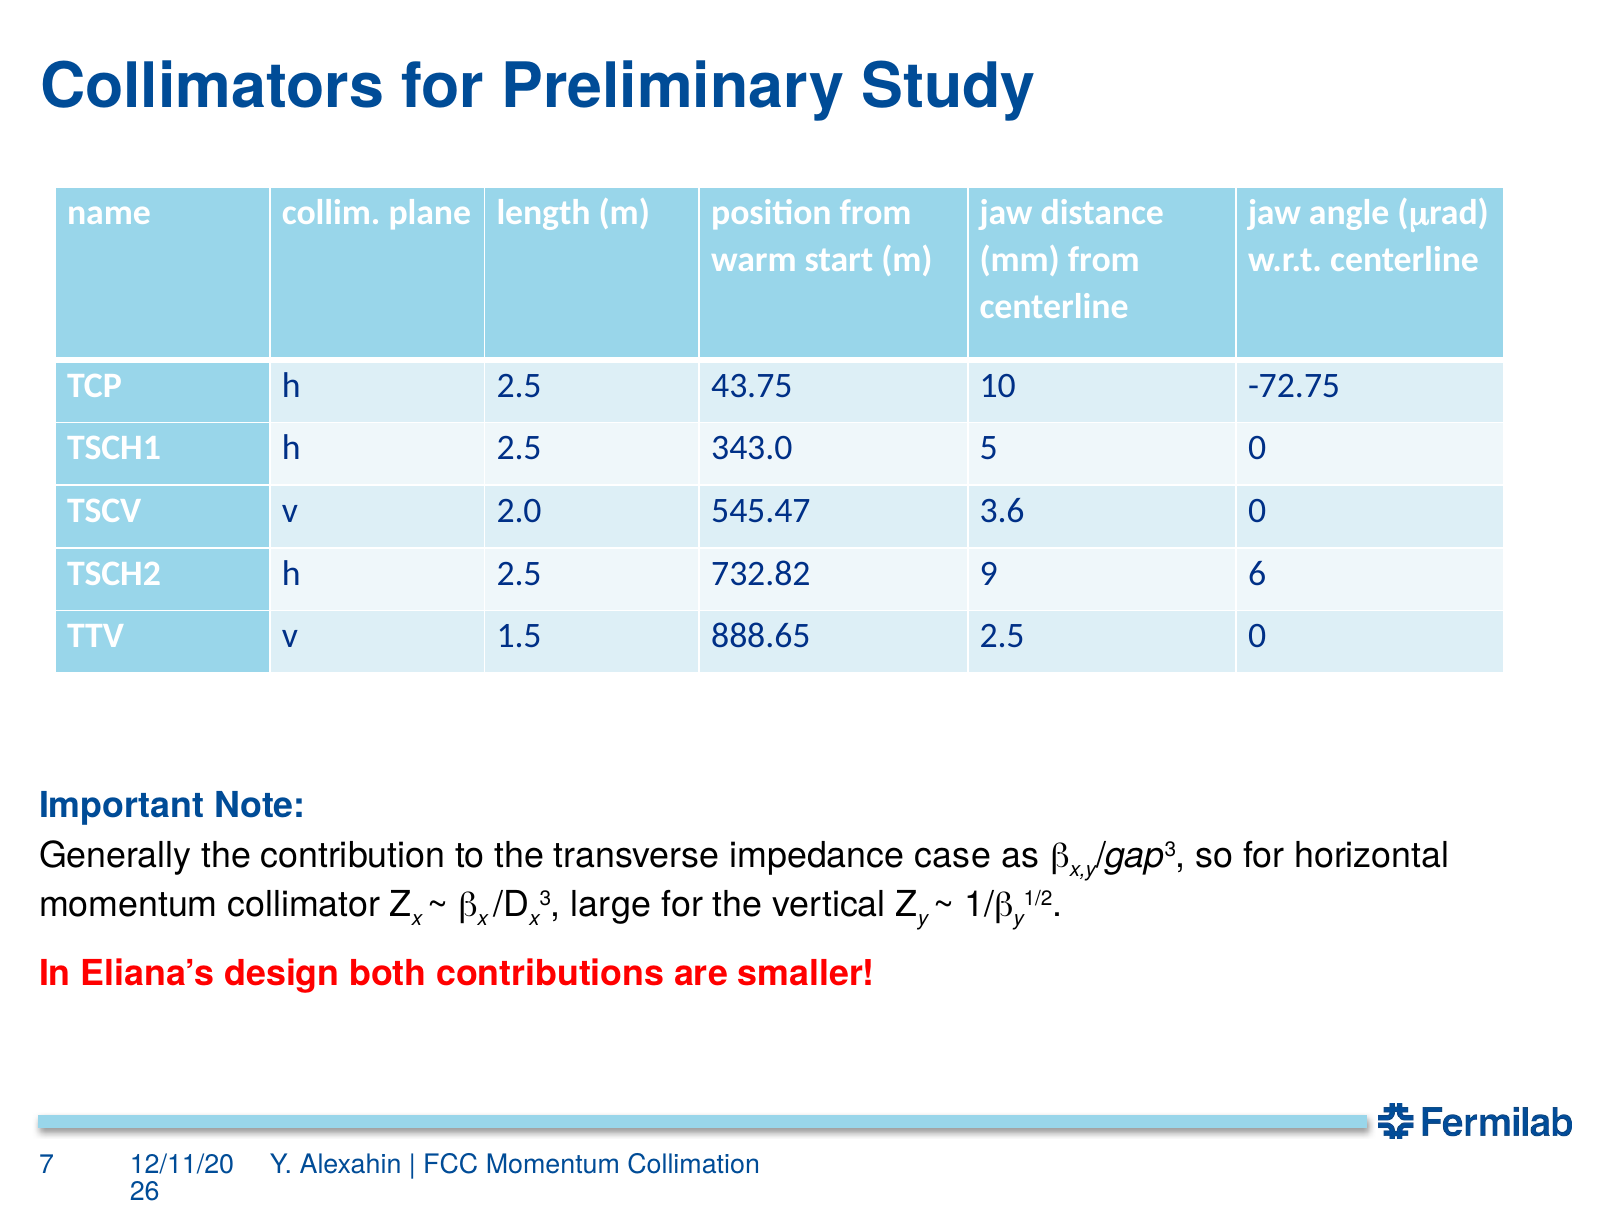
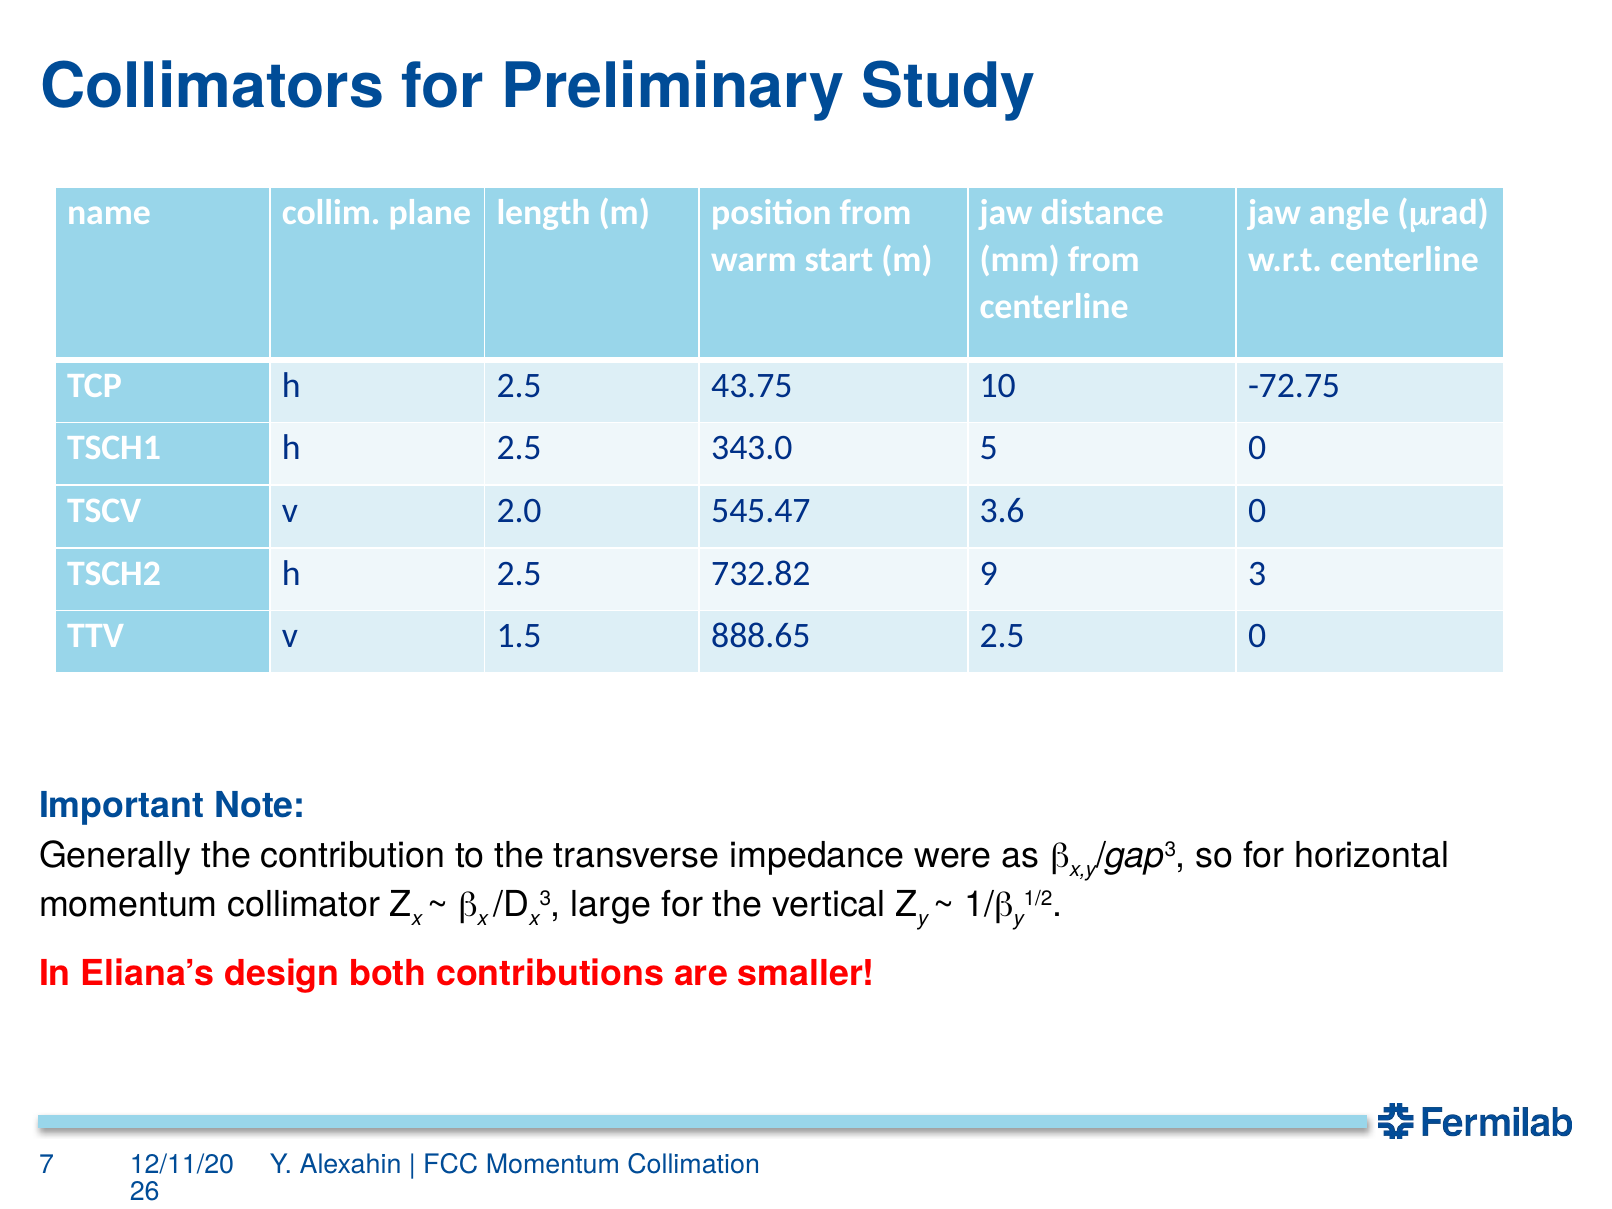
9 6: 6 -> 3 (1257, 573)
case: case -> were (953, 855)
